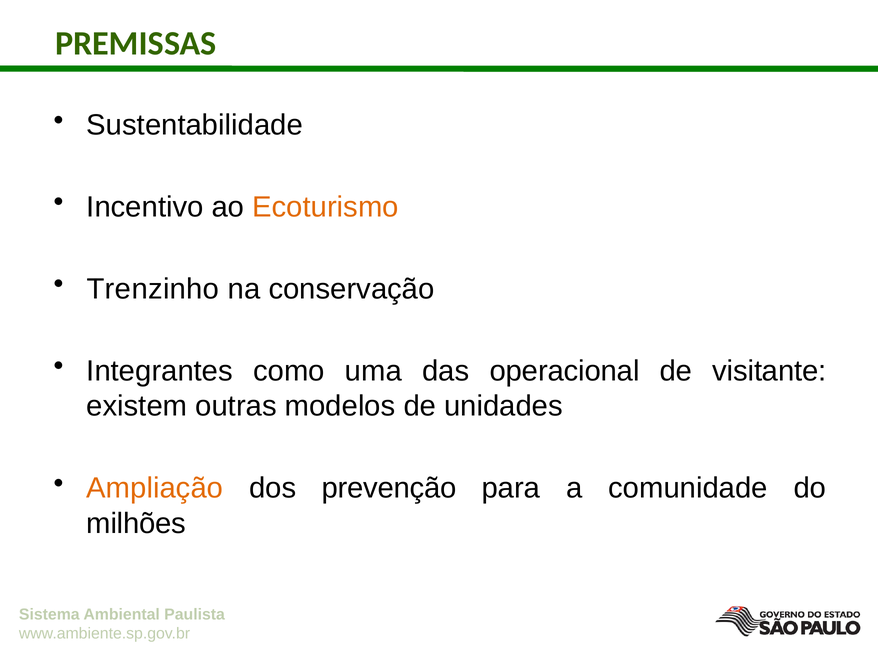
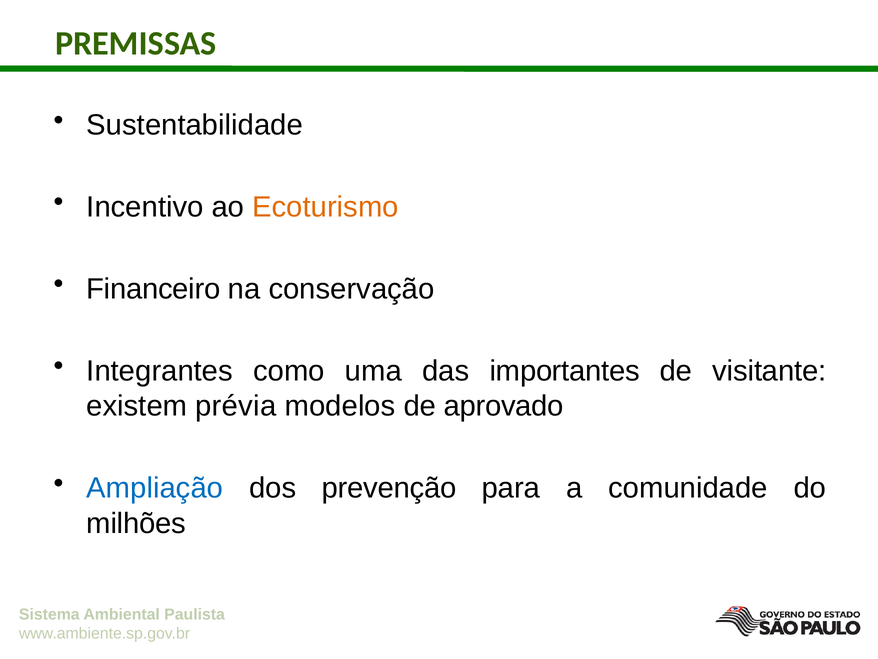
Trenzinho: Trenzinho -> Financeiro (153, 289)
operacional: operacional -> importantes (565, 371)
outras: outras -> prévia (236, 406)
unidades: unidades -> aprovado (504, 406)
Ampliação colour: orange -> blue (155, 488)
